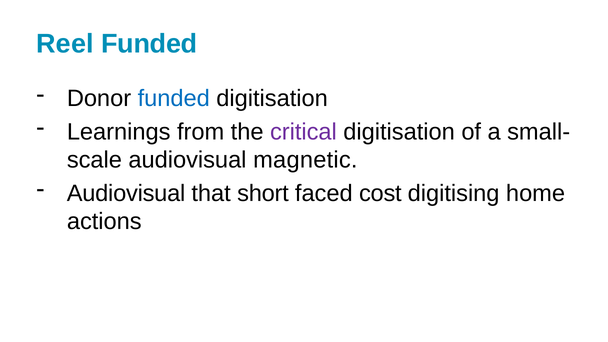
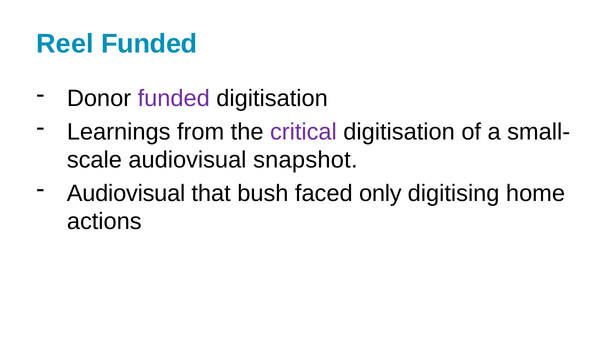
funded colour: blue -> purple (174, 99)
magnetic: magnetic -> snapshot (305, 160)
short: short -> bush (263, 193)
cost: cost -> only (380, 193)
